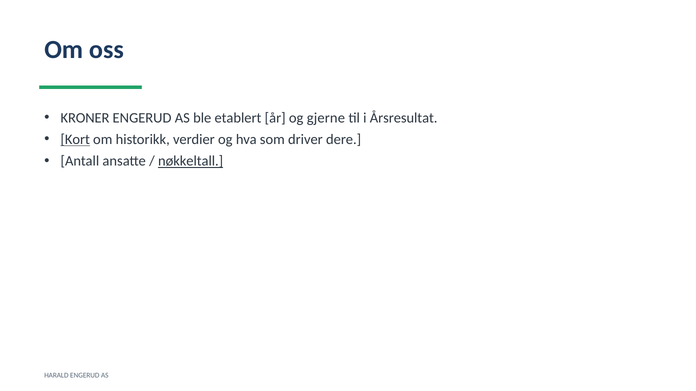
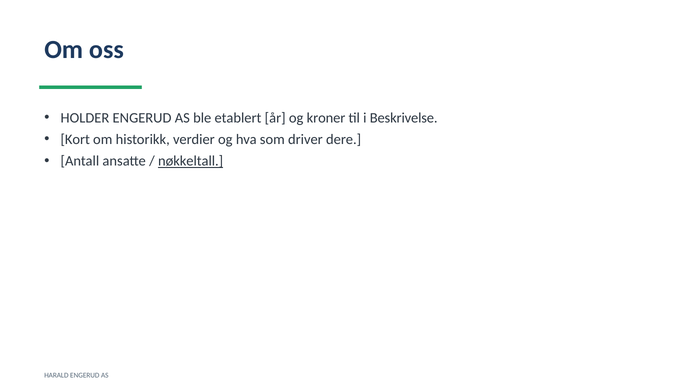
KRONER: KRONER -> HOLDER (85, 118)
gjerne: gjerne -> kroner (326, 118)
Årsresultat: Årsresultat -> Beskrivelse (404, 118)
Kort underline: present -> none (75, 140)
